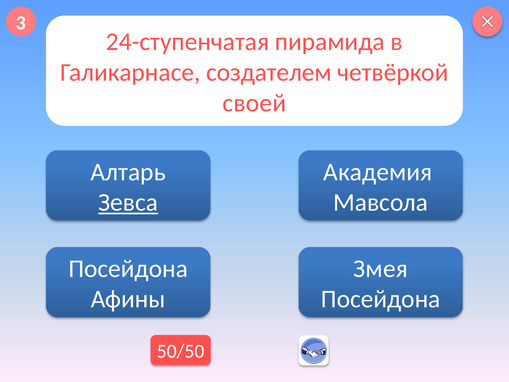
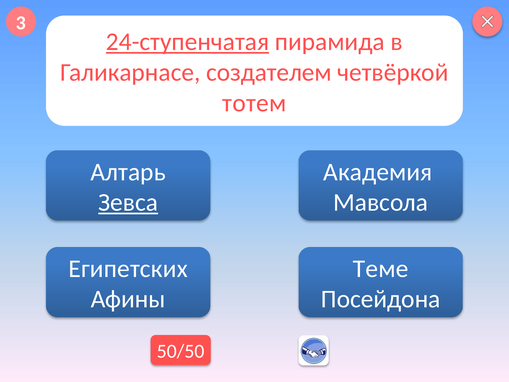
24-ступенчатая underline: none -> present (188, 42)
своей: своей -> тотем (254, 103)
Посейдона: Посейдона -> Египетских (128, 269)
Змея: Змея -> Теме (381, 269)
